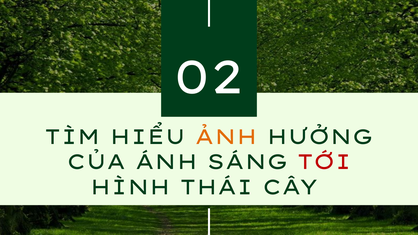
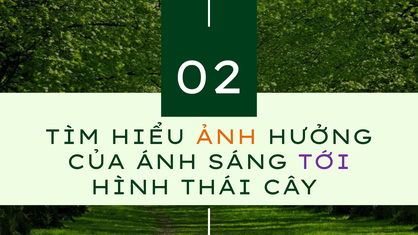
TỚI colour: red -> purple (324, 162)
